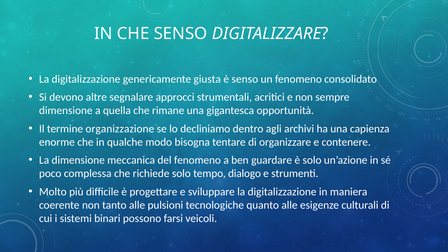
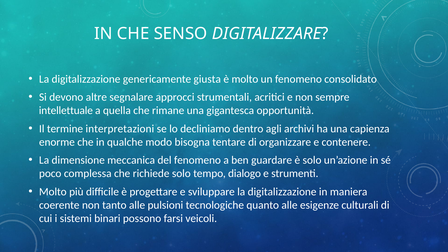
è senso: senso -> molto (245, 79)
dimensione: dimensione -> intellettuale (66, 111)
organizzazione: organizzazione -> interpretazioni (120, 129)
